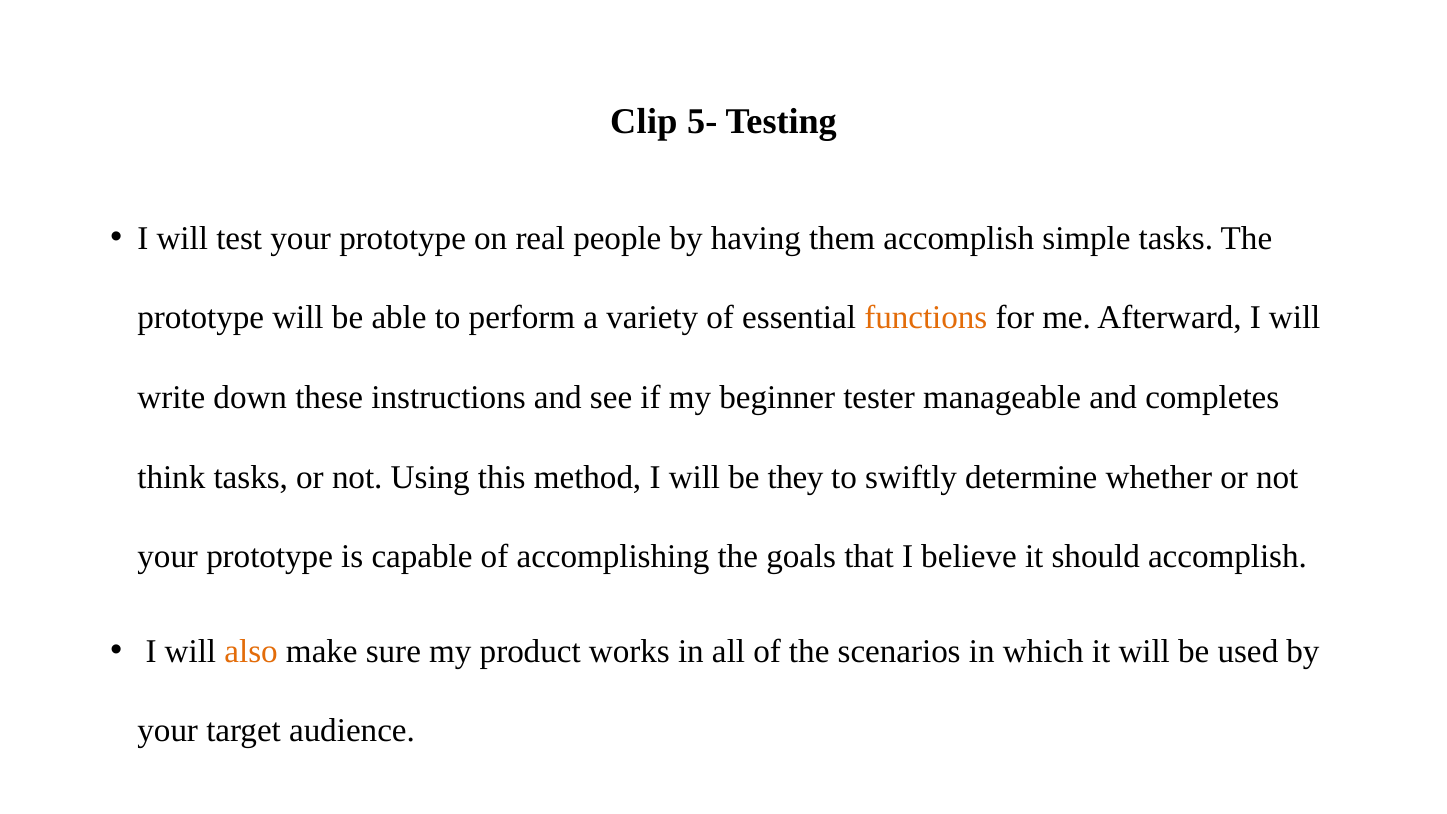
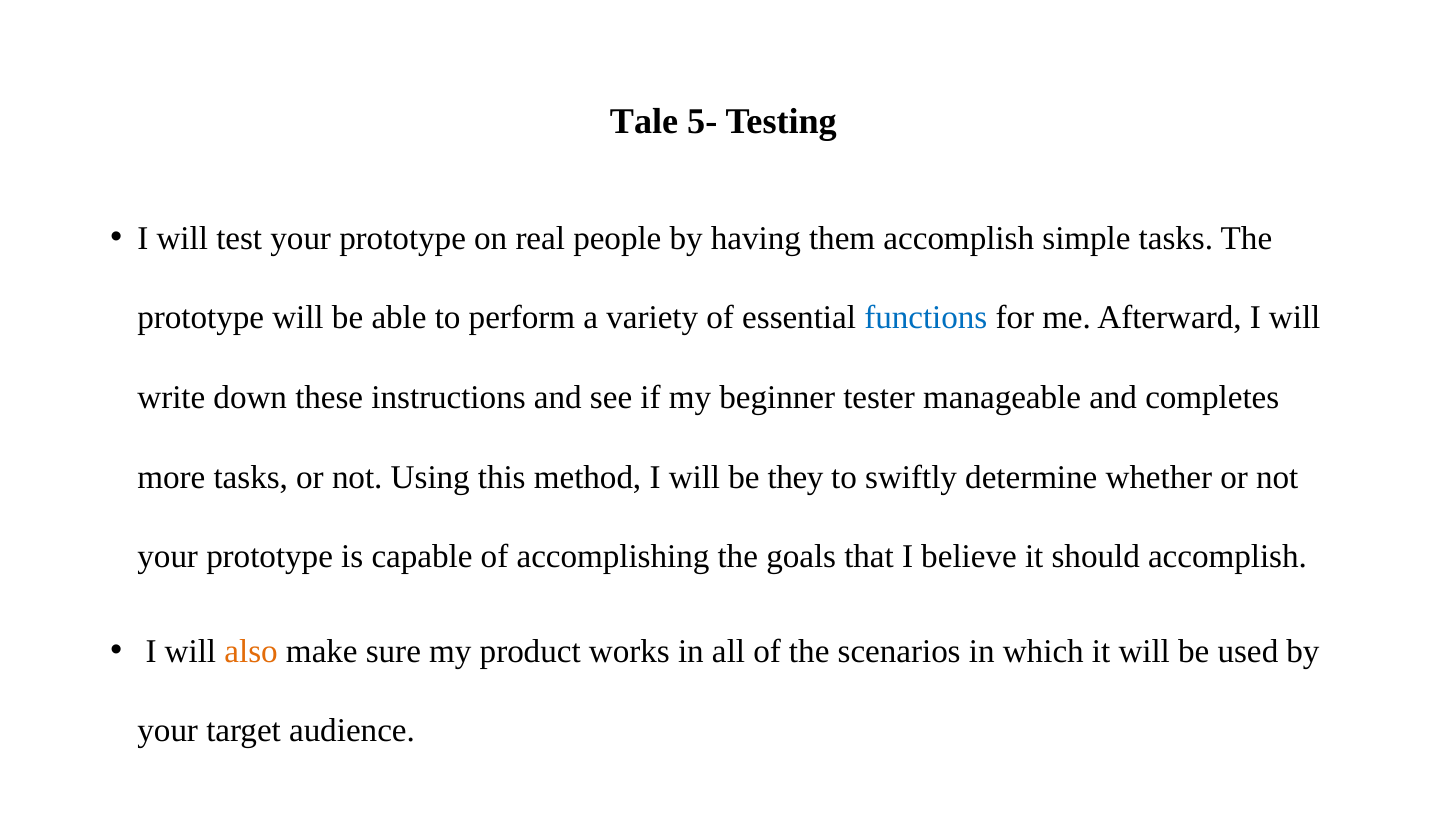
Clip: Clip -> Tale (644, 122)
functions colour: orange -> blue (926, 318)
think: think -> more (171, 477)
